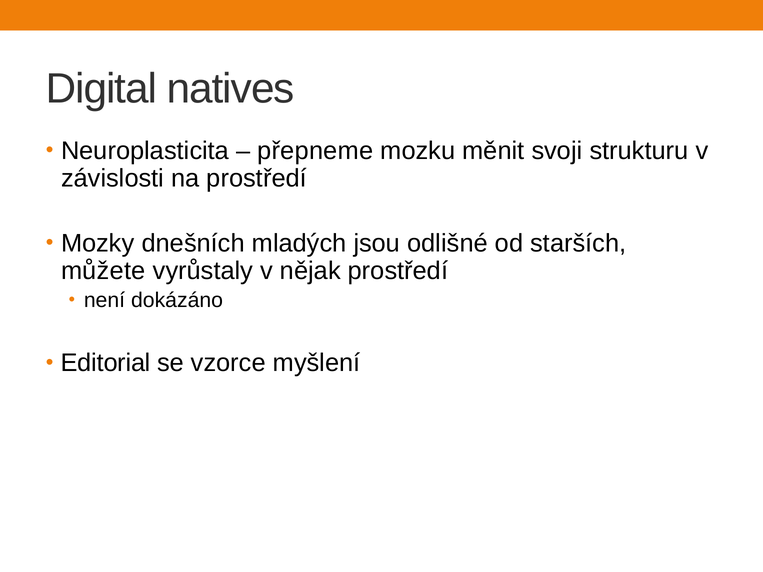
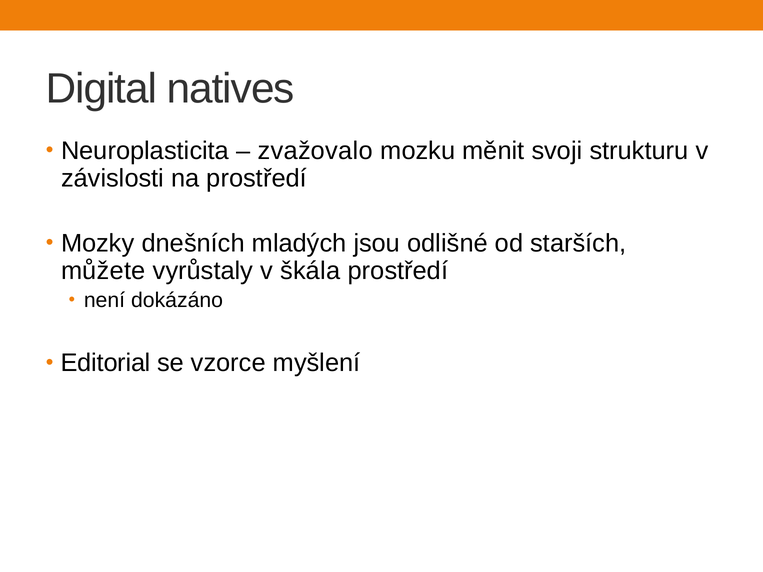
přepneme: přepneme -> zvažovalo (315, 151)
nějak: nějak -> škála (310, 271)
